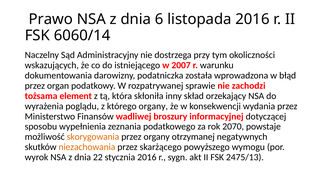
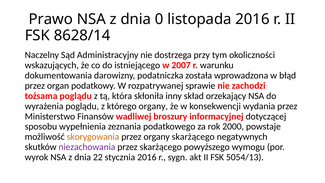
6: 6 -> 0 (159, 19)
6060/14: 6060/14 -> 8628/14 (82, 35)
tożsama element: element -> poglądu (76, 96)
2070: 2070 -> 2000 (233, 126)
organy otrzymanej: otrzymanej -> skarżącego (193, 137)
niezachowania colour: orange -> purple (87, 147)
2475/13: 2475/13 -> 5054/13 (245, 157)
